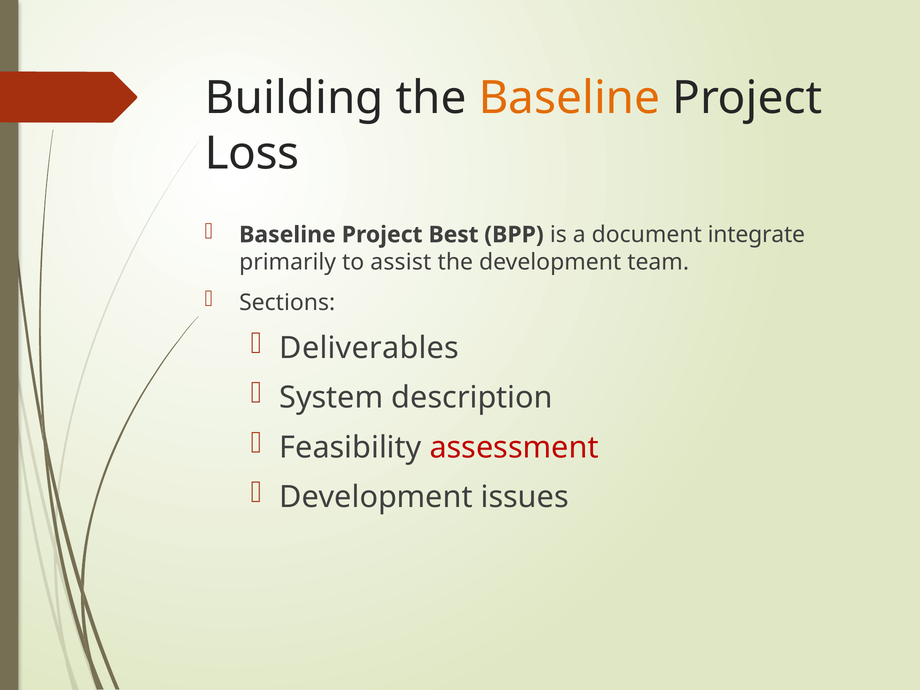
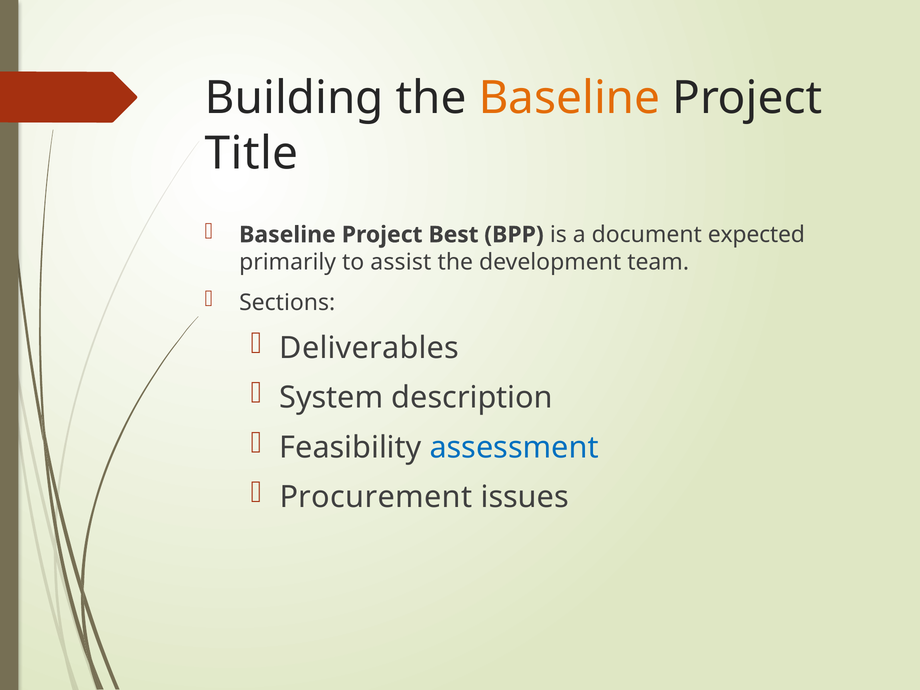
Loss: Loss -> Title (252, 153)
integrate: integrate -> expected (756, 235)
assessment colour: red -> blue (514, 447)
Development: Development -> Procurement (376, 497)
